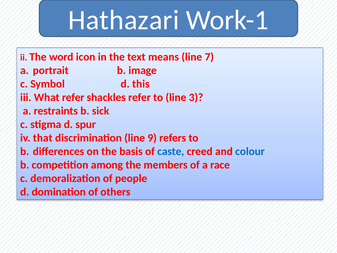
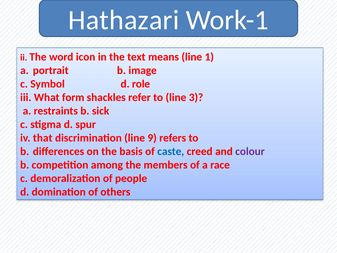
7: 7 -> 1 (209, 57)
this: this -> role (141, 84)
What refer: refer -> form (73, 97)
colour colour: blue -> purple (250, 151)
